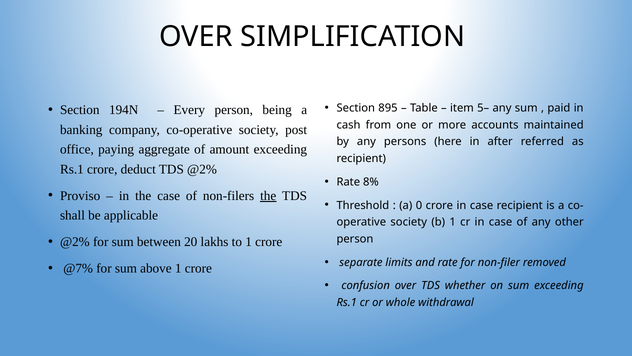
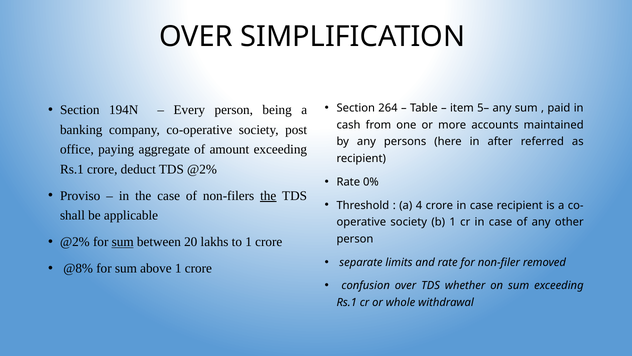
895: 895 -> 264 (388, 108)
8%: 8% -> 0% (371, 182)
0: 0 -> 4 (419, 205)
sum underline: none -> present (123, 242)
@7%: @7% -> @8% (78, 268)
